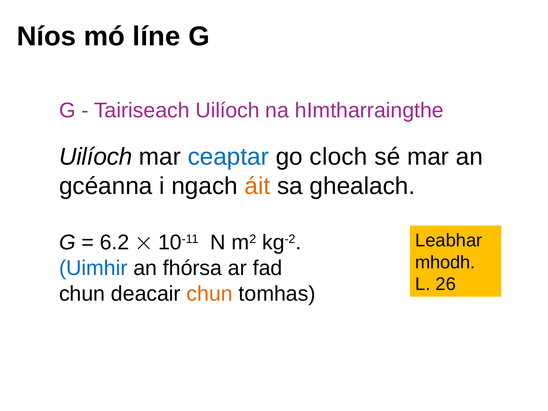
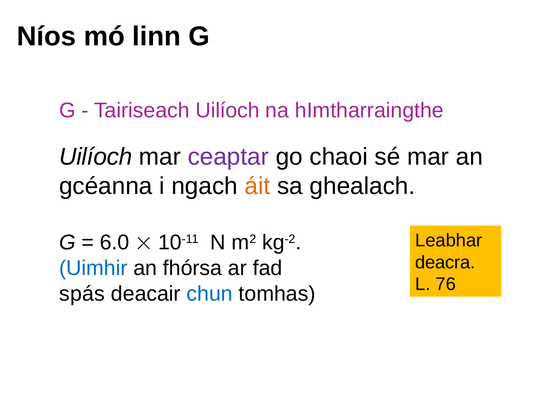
líne: líne -> linn (157, 36)
ceaptar colour: blue -> purple (228, 157)
cloch: cloch -> chaoi (339, 157)
6.2: 6.2 -> 6.0 (115, 242)
mhodh: mhodh -> deacra (445, 262)
26: 26 -> 76 (446, 284)
chun: chun -> spás (82, 294)
chun colour: orange -> blue (210, 294)
